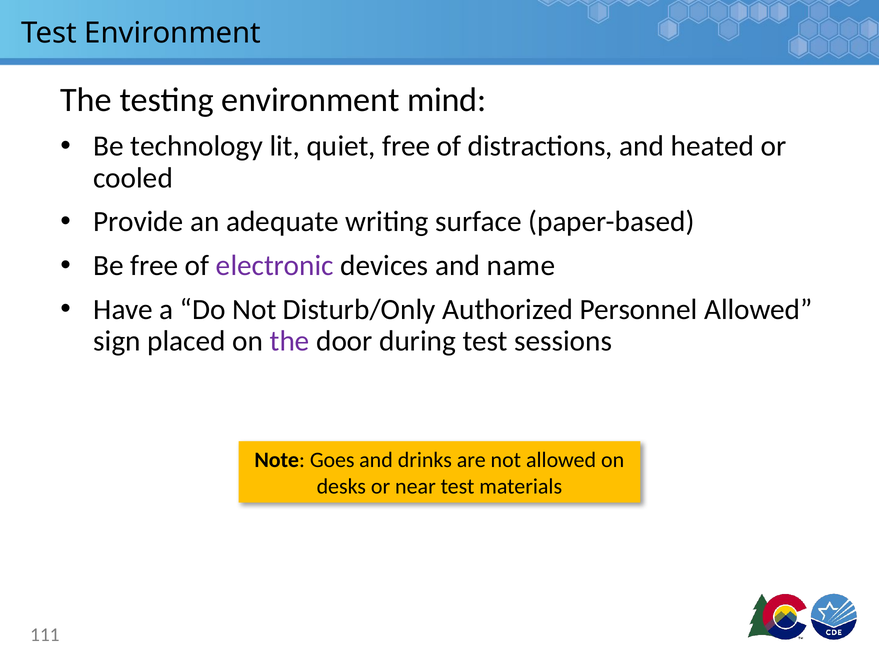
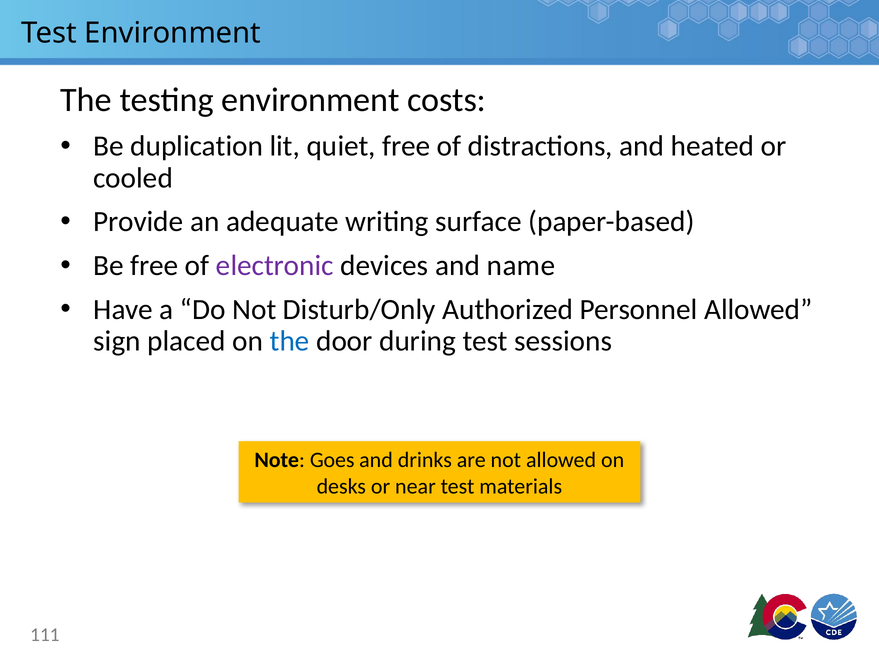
mind: mind -> costs (447, 100)
technology: technology -> duplication (197, 146)
the colour: purple -> blue (290, 341)
